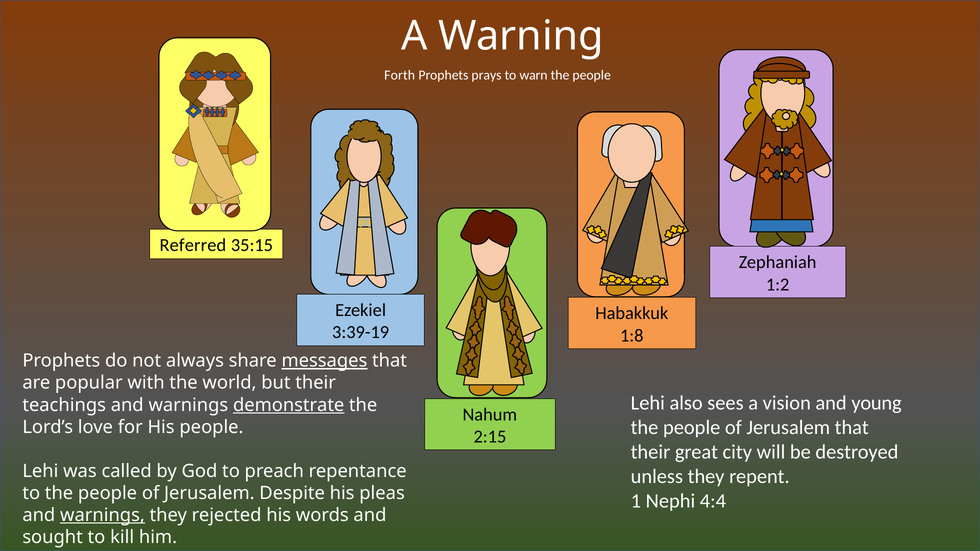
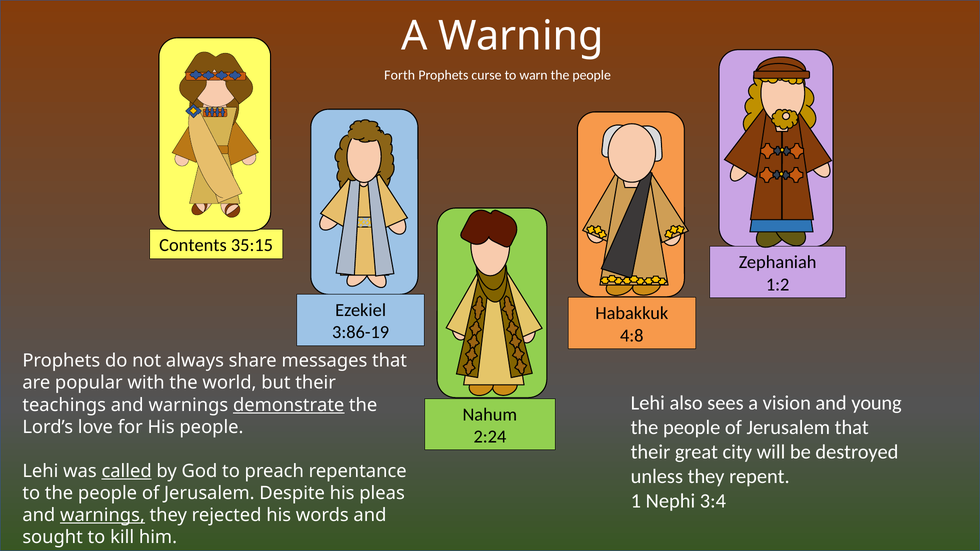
prays: prays -> curse (487, 75)
Referred: Referred -> Contents (193, 245)
3:39-19: 3:39-19 -> 3:86-19 (361, 332)
1:8: 1:8 -> 4:8 (632, 336)
messages underline: present -> none (324, 361)
2:15: 2:15 -> 2:24 (490, 437)
called underline: none -> present (127, 471)
4:4: 4:4 -> 3:4 (713, 501)
